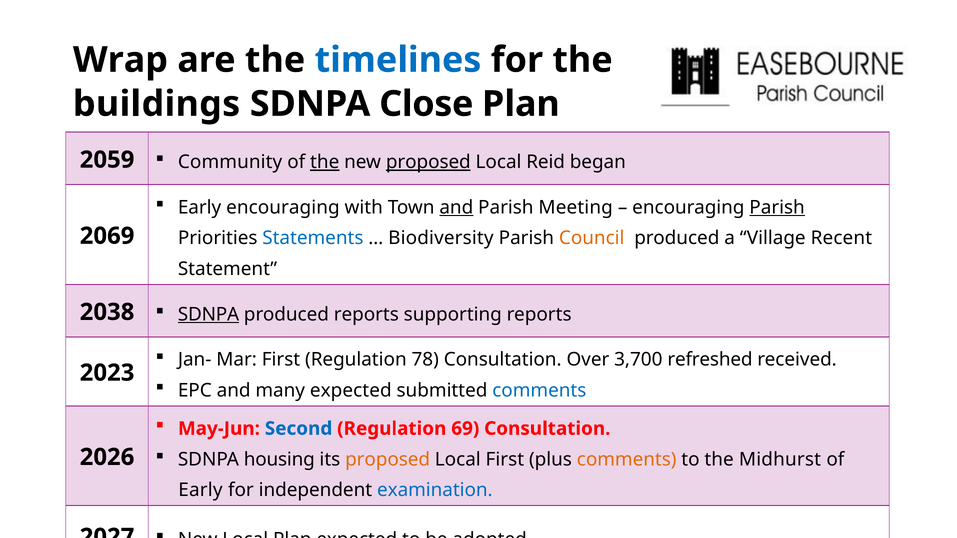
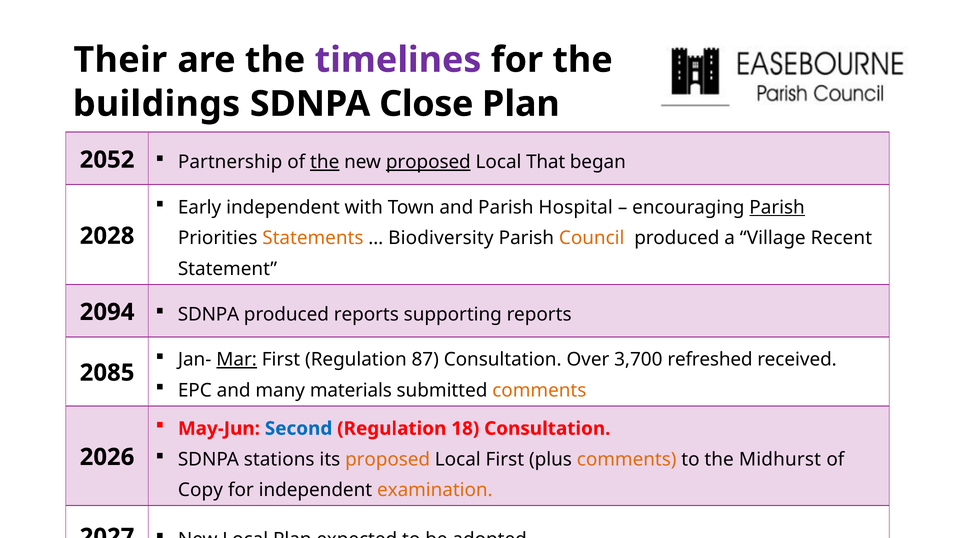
Wrap: Wrap -> Their (120, 60)
timelines colour: blue -> purple (398, 60)
2059: 2059 -> 2052 (107, 160)
Community: Community -> Partnership (230, 162)
Reid: Reid -> That (546, 162)
Early encouraging: encouraging -> independent (283, 207)
and underline: present -> none (456, 207)
Meeting: Meeting -> Hospital (576, 207)
2069: 2069 -> 2028 (107, 236)
Statements colour: blue -> orange (313, 238)
2038: 2038 -> 2094 (107, 312)
SDNPA underline: present -> none (209, 315)
Mar underline: none -> present (237, 360)
78: 78 -> 87 (425, 360)
2023: 2023 -> 2085 (107, 373)
many expected: expected -> materials (351, 391)
comments colour: blue -> orange (539, 391)
69: 69 -> 18 (465, 429)
housing: housing -> stations (279, 460)
Early: Early -> Copy (200, 490)
examination colour: blue -> orange (435, 490)
